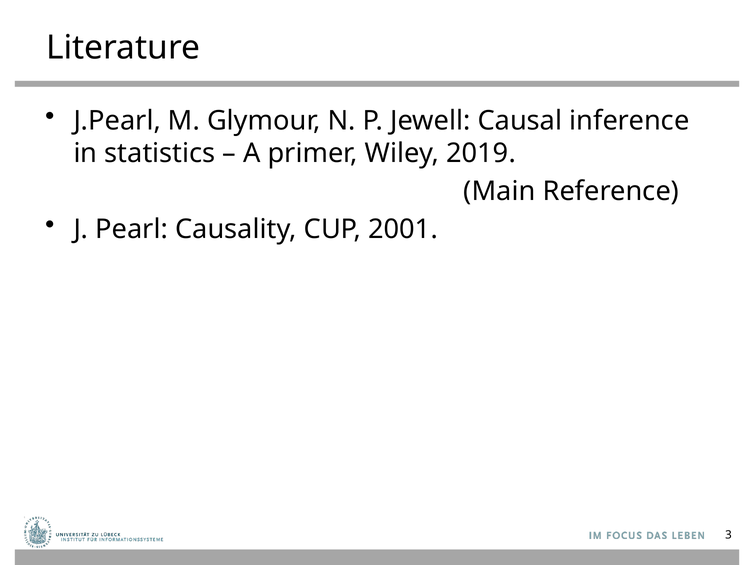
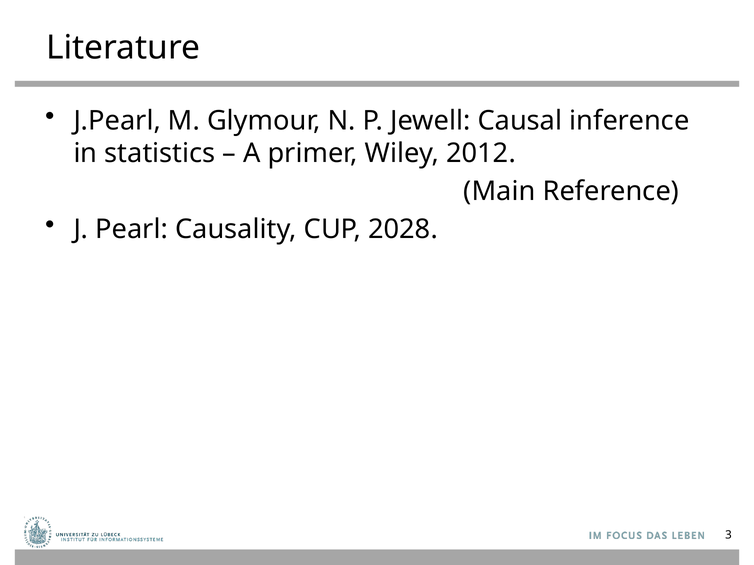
2019: 2019 -> 2012 (481, 153)
2001: 2001 -> 2028 (403, 230)
